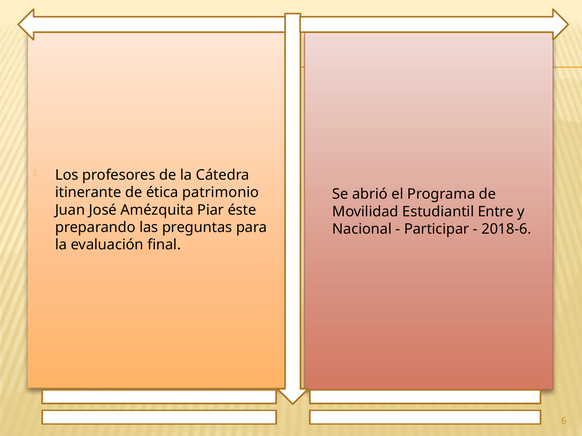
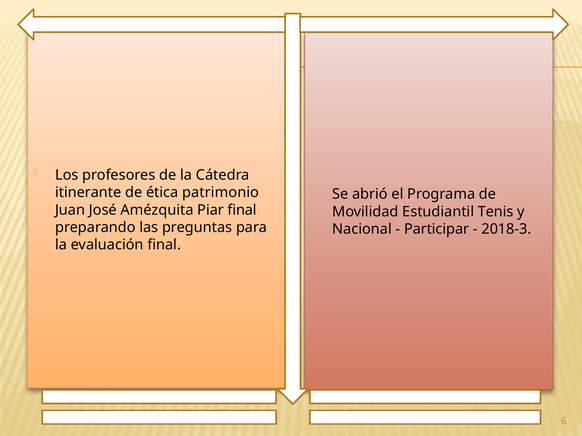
Piar éste: éste -> final (242, 210)
Entre: Entre -> Tenis (496, 212)
2018-6: 2018-6 -> 2018-3 (506, 229)
